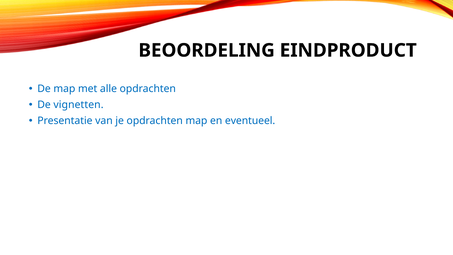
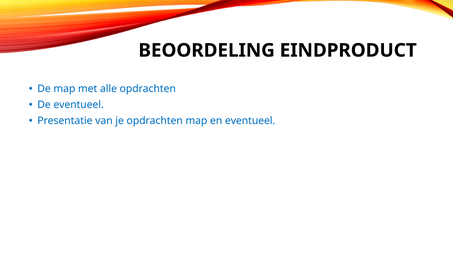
De vignetten: vignetten -> eventueel (79, 105)
